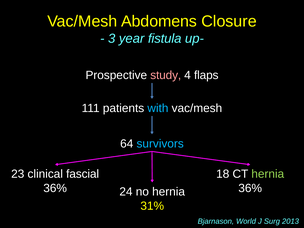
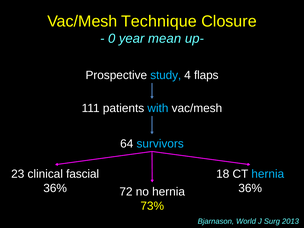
Abdomens: Abdomens -> Technique (159, 21)
3: 3 -> 0 (112, 39)
fistula: fistula -> mean (165, 39)
study colour: pink -> light blue (166, 75)
hernia colour: light green -> light blue (268, 174)
24: 24 -> 72 (126, 192)
31%: 31% -> 73% (152, 206)
